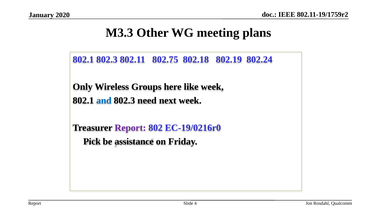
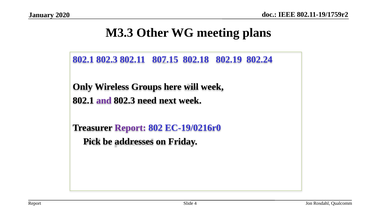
802.75: 802.75 -> 807.15 (165, 60)
like: like -> will (191, 87)
and colour: blue -> purple (104, 101)
assistance: assistance -> addresses (134, 142)
